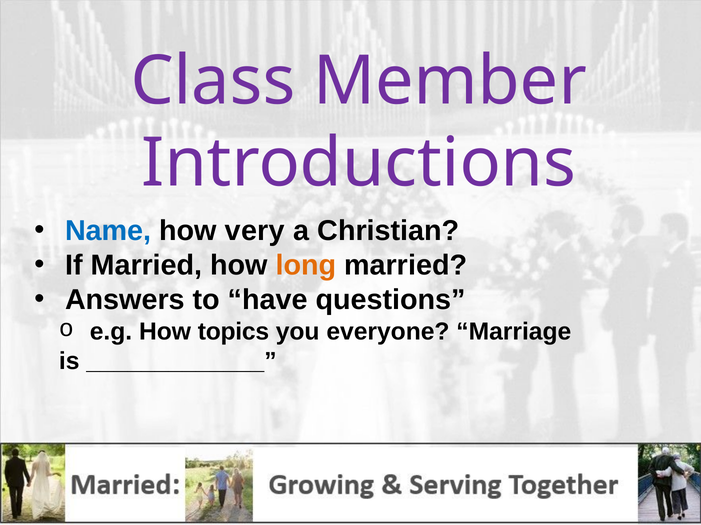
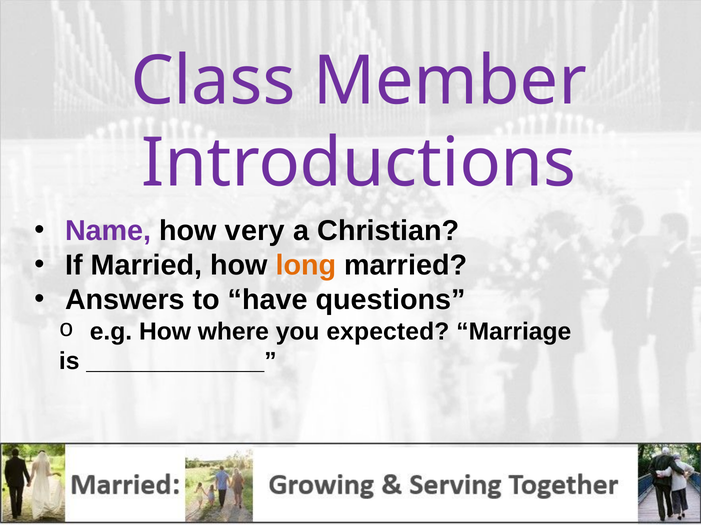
Name colour: blue -> purple (108, 231)
topics: topics -> where (233, 332)
everyone: everyone -> expected (388, 332)
